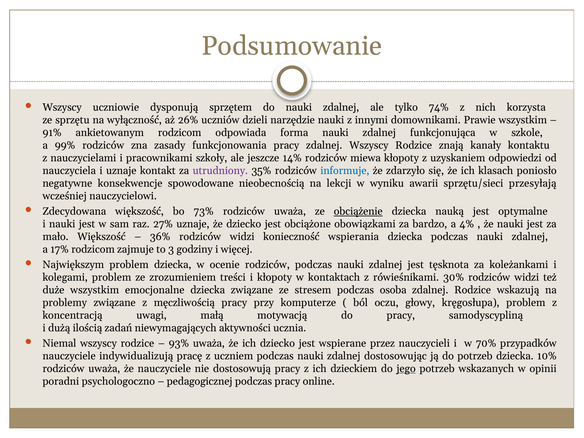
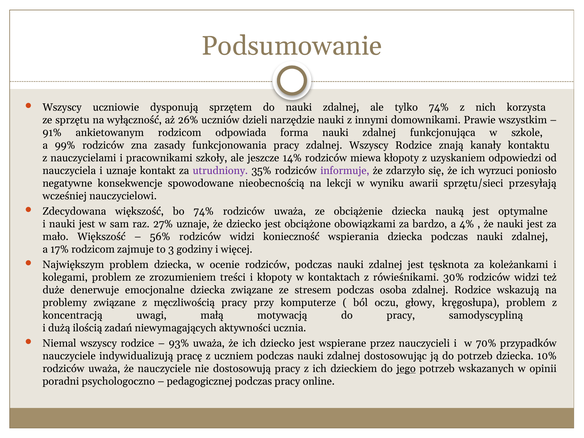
informuje colour: blue -> purple (345, 171)
klasach: klasach -> wyrzuci (496, 171)
bo 73%: 73% -> 74% (204, 211)
obciążenie underline: present -> none (358, 211)
36%: 36% -> 56% (160, 237)
duże wszystkim: wszystkim -> denerwuje (95, 290)
